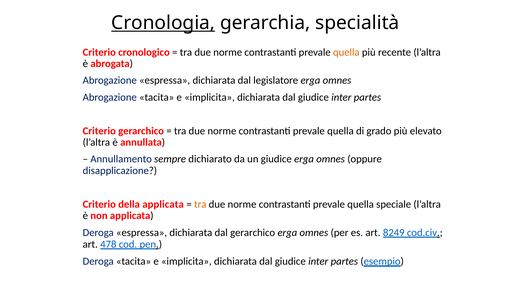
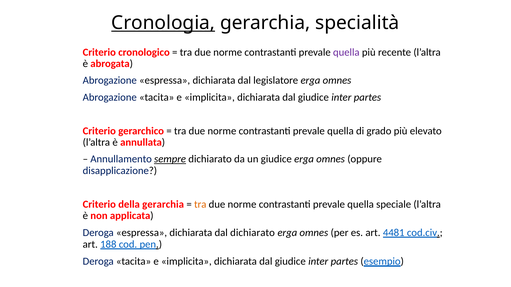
quella colour: orange -> purple (346, 52)
sempre underline: none -> present (170, 159)
della applicata: applicata -> gerarchia (163, 205)
dal gerarchico: gerarchico -> dichiarato (253, 233)
8249: 8249 -> 4481 (394, 233)
478: 478 -> 188 (108, 245)
